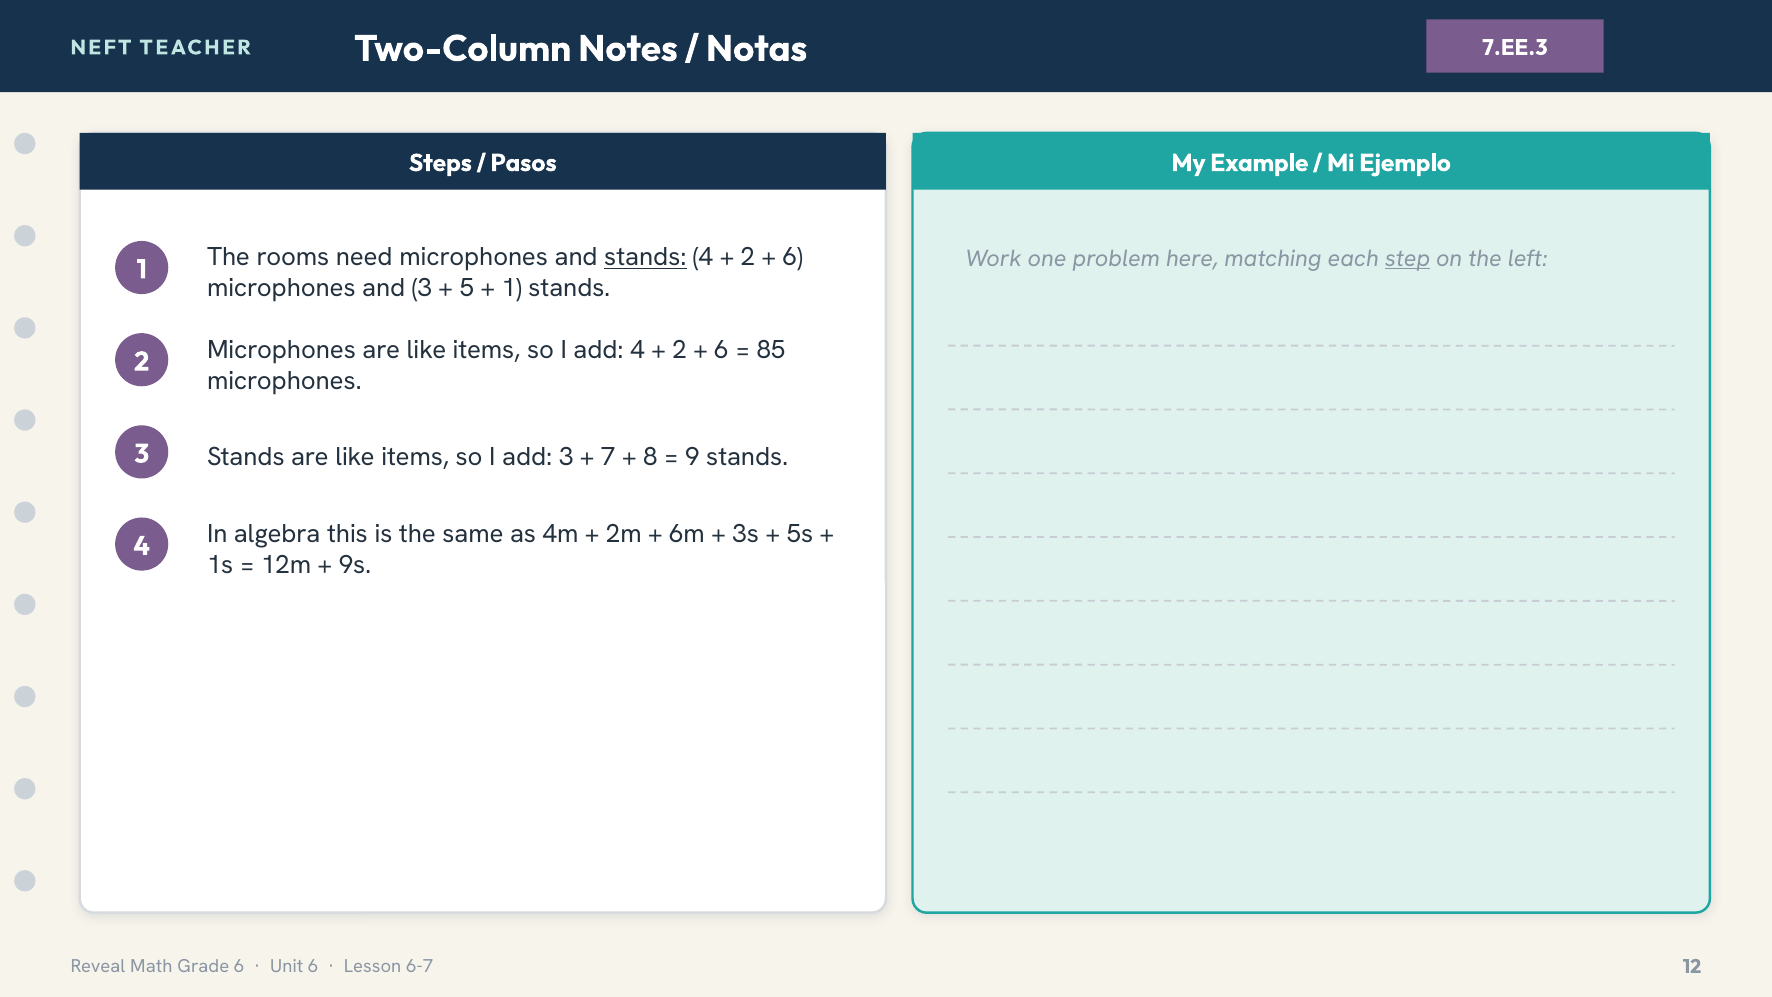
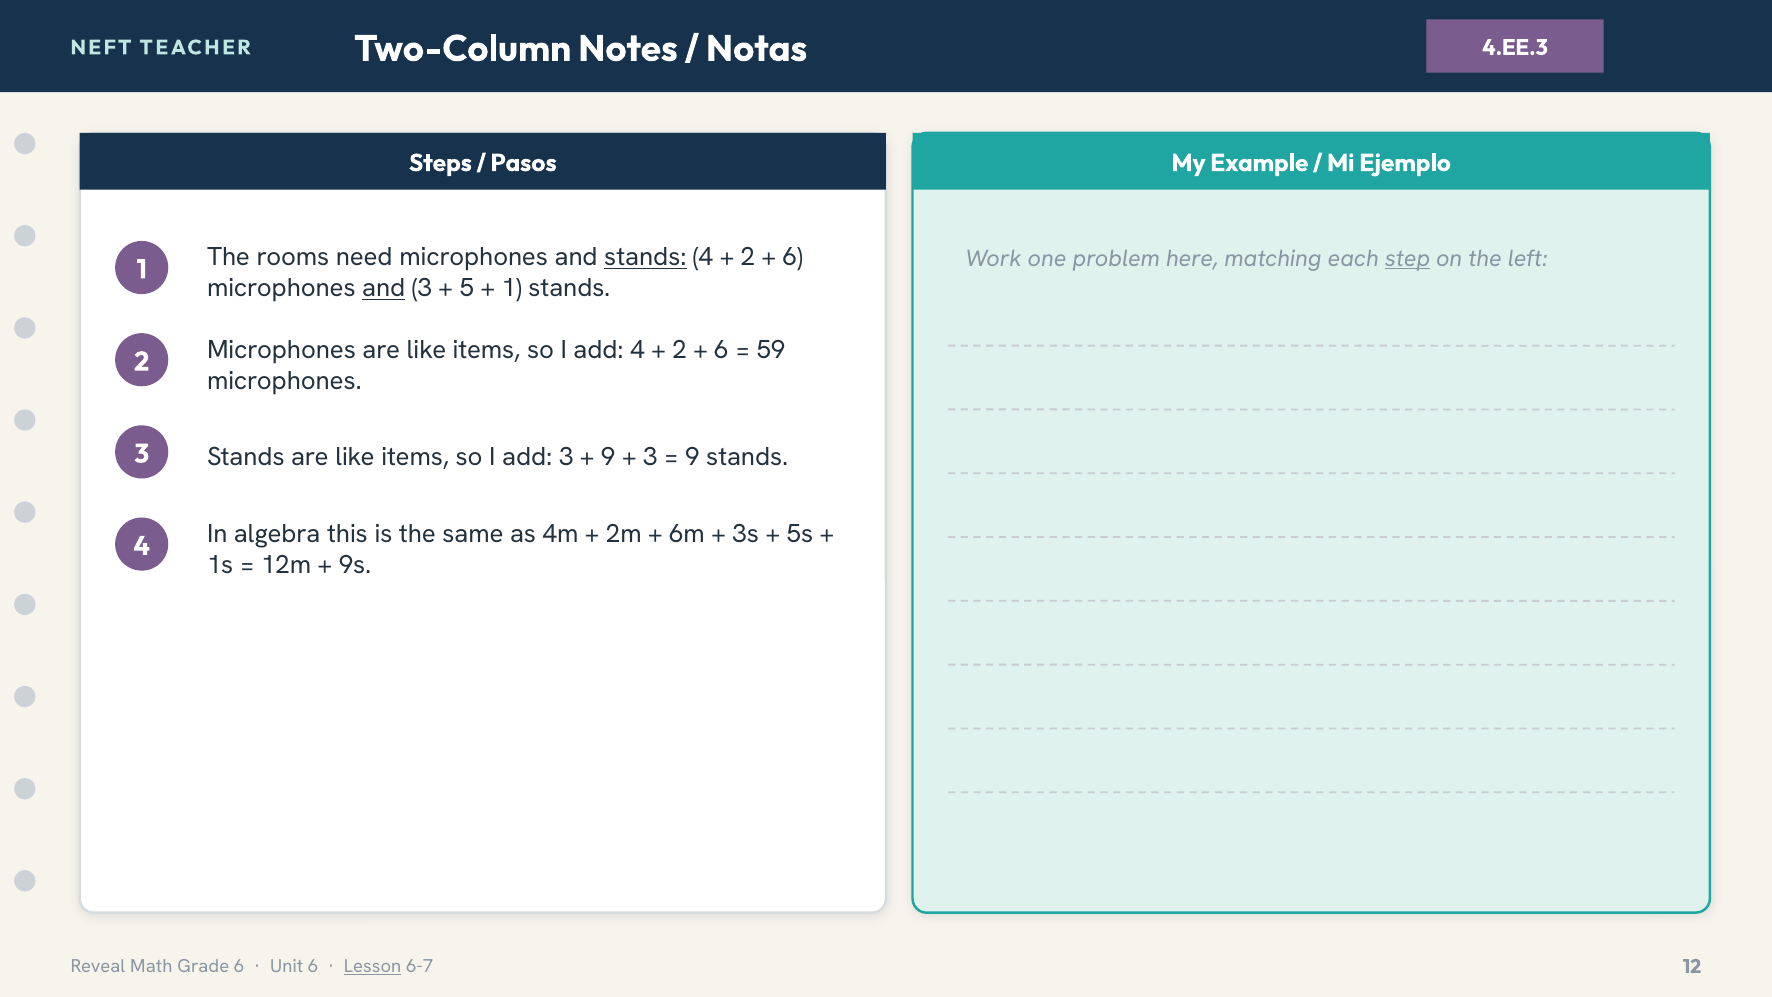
7.EE.3: 7.EE.3 -> 4.EE.3 (1515, 48)
and underline: none -> present (384, 288)
85: 85 -> 59 (771, 350)
7: 7 -> 9 (608, 457)
8: 8 -> 3 (650, 457)
Lesson underline: none -> present (373, 966)
